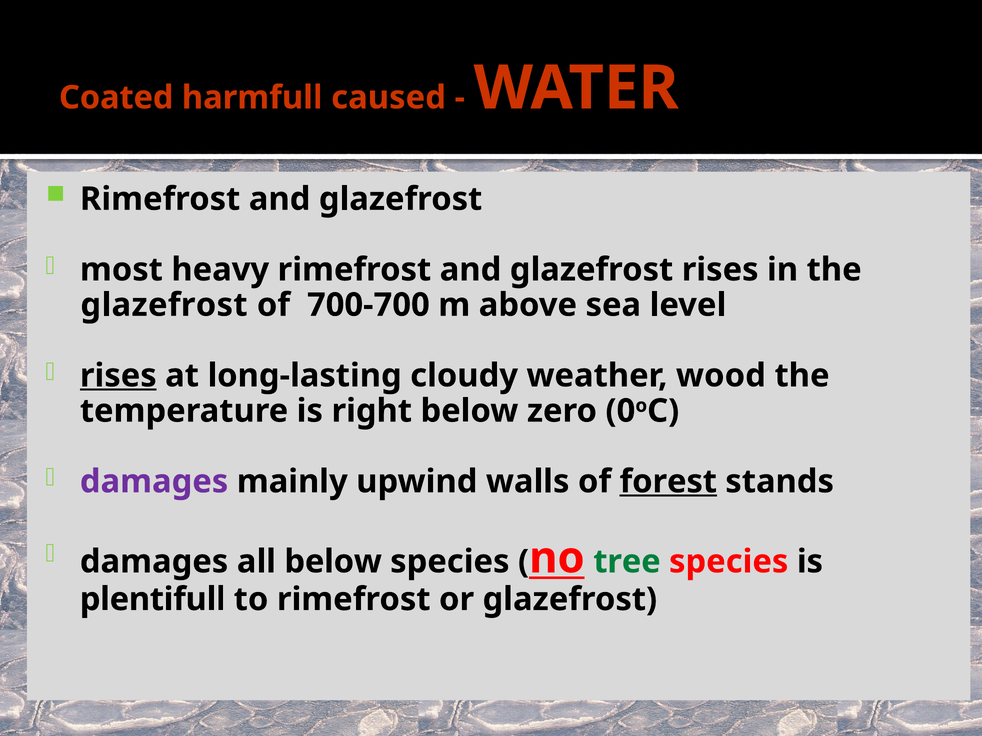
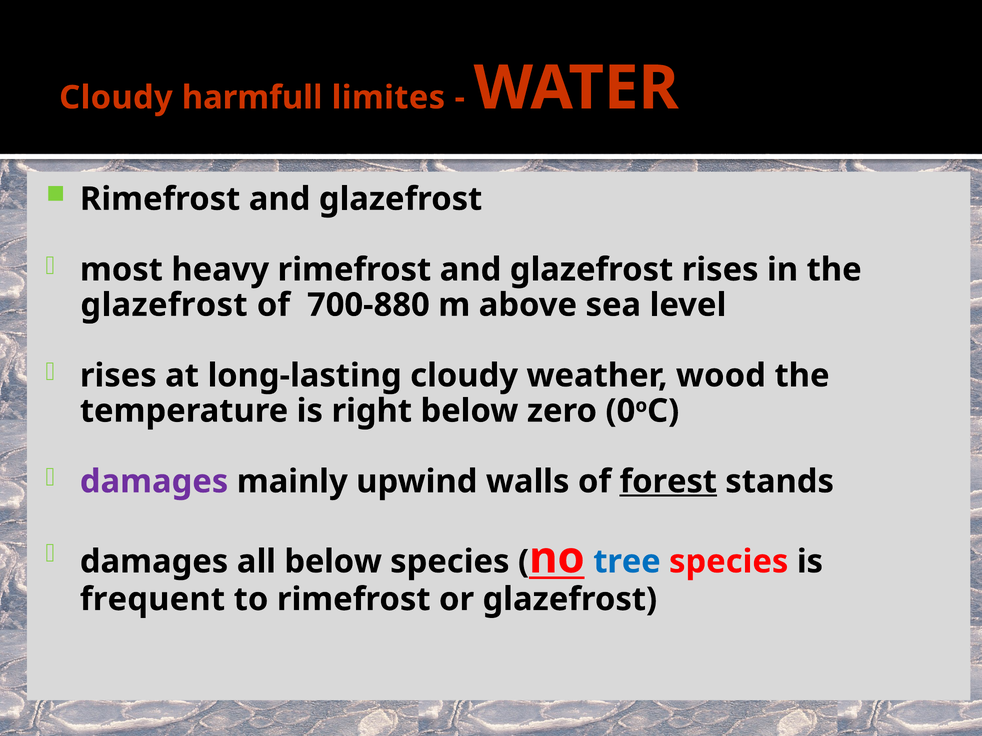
Coated: Coated -> Cloudy (116, 98)
caused: caused -> limites (388, 98)
700-700: 700-700 -> 700-880 (368, 305)
rises underline: present -> none (118, 376)
tree colour: green -> blue (627, 562)
plentifull: plentifull -> frequent (152, 600)
